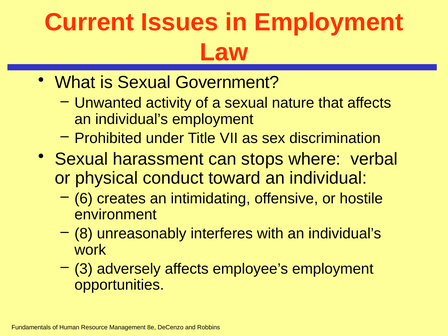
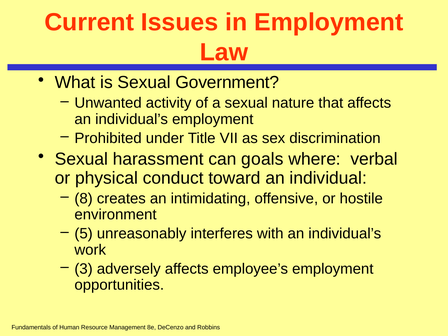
stops: stops -> goals (262, 159)
6: 6 -> 8 (84, 198)
8: 8 -> 5 (84, 234)
